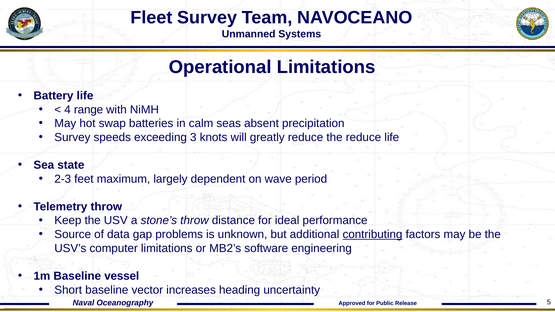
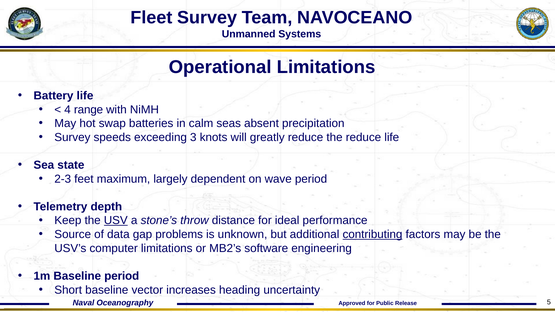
Telemetry throw: throw -> depth (106, 207)
USV underline: none -> present (116, 221)
Baseline vessel: vessel -> period (122, 276)
